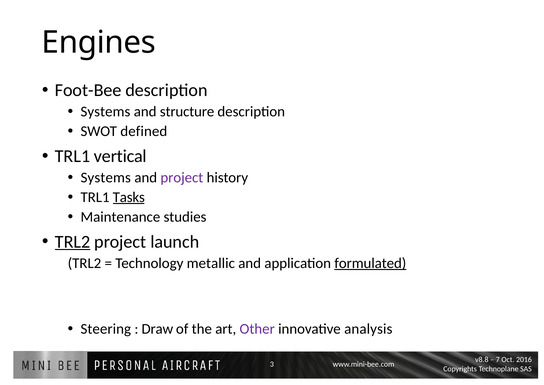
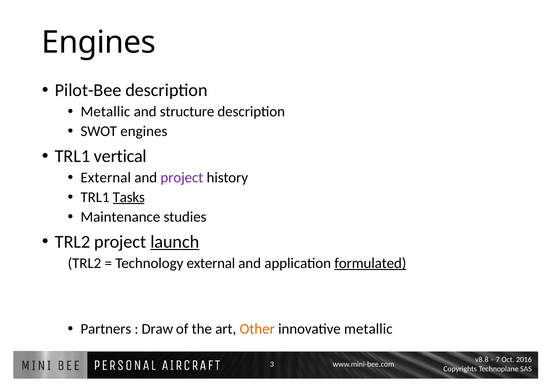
Foot-Bee: Foot-Bee -> Pilot-Bee (88, 90)
Systems: Systems -> Metallic (105, 112)
SWOT defined: defined -> engines (144, 131)
Systems: Systems -> External (106, 177)
TRL2 underline: present -> none (73, 242)
launch underline: none -> present (175, 242)
Technology metallic: metallic -> external (211, 263)
Steering: Steering -> Partners (106, 329)
Other colour: purple -> orange (257, 329)
innovative analysis: analysis -> metallic (368, 329)
